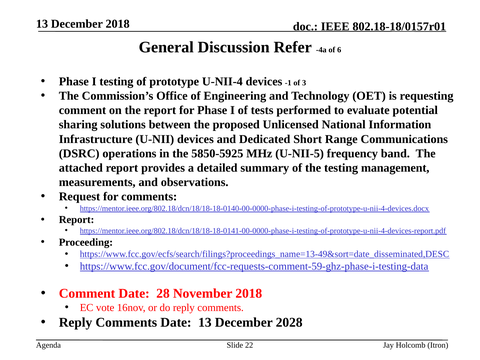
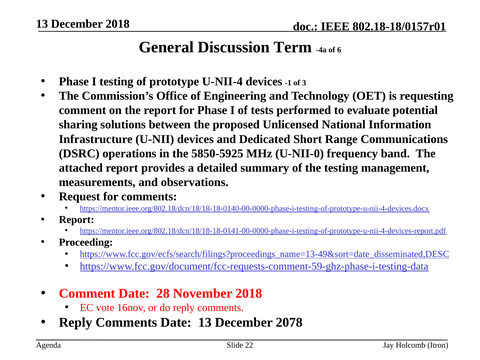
Refer: Refer -> Term (293, 47)
U-NII-5: U-NII-5 -> U-NII-0 (300, 153)
2028: 2028 -> 2078 (289, 322)
